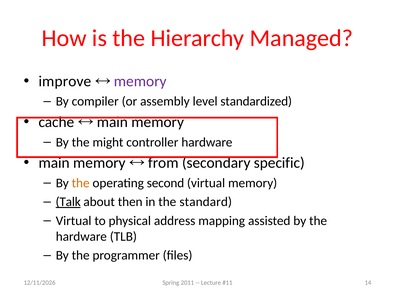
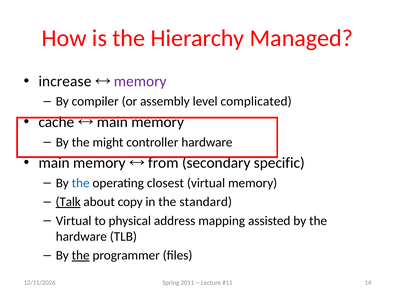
improve: improve -> increase (65, 81)
standardized: standardized -> complicated (256, 101)
the colour: orange -> blue (81, 183)
second: second -> closest (165, 183)
then: then -> copy (130, 202)
the underline: none -> present (81, 256)
